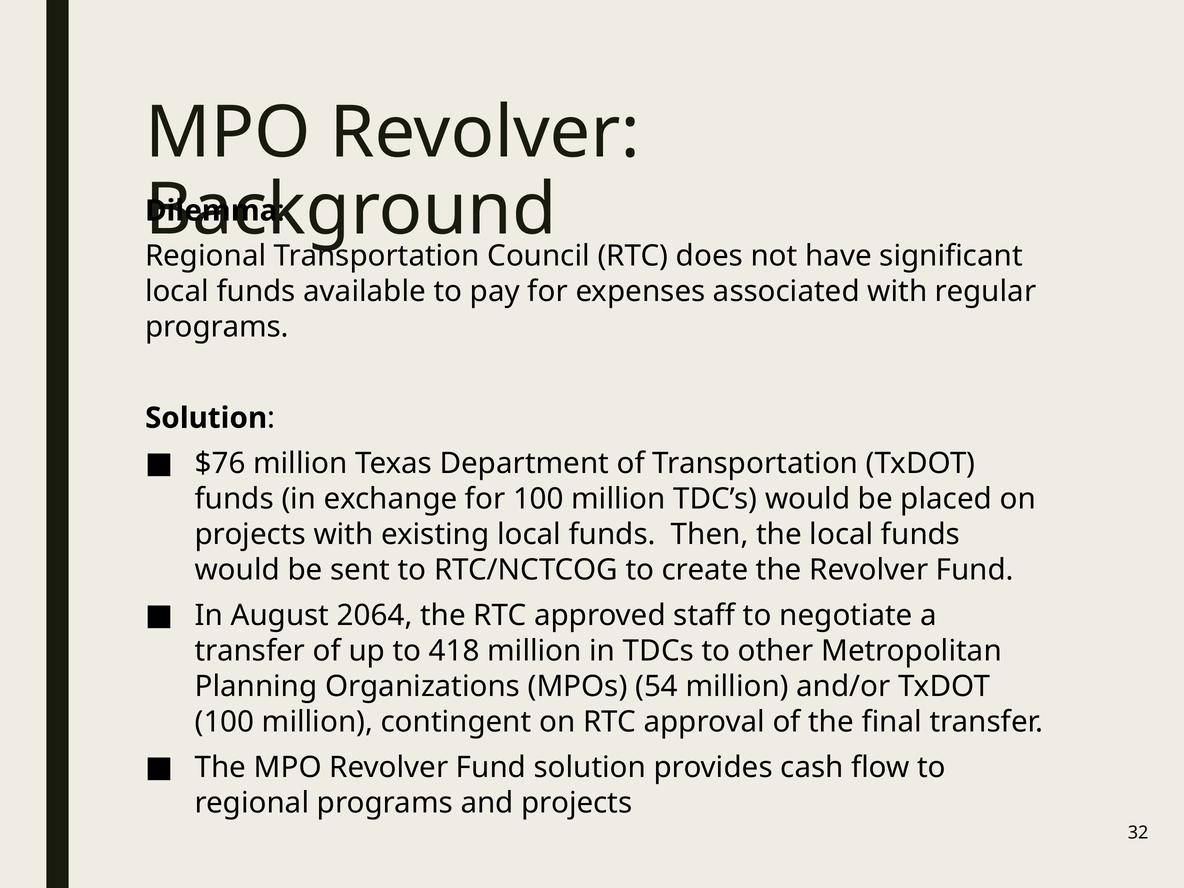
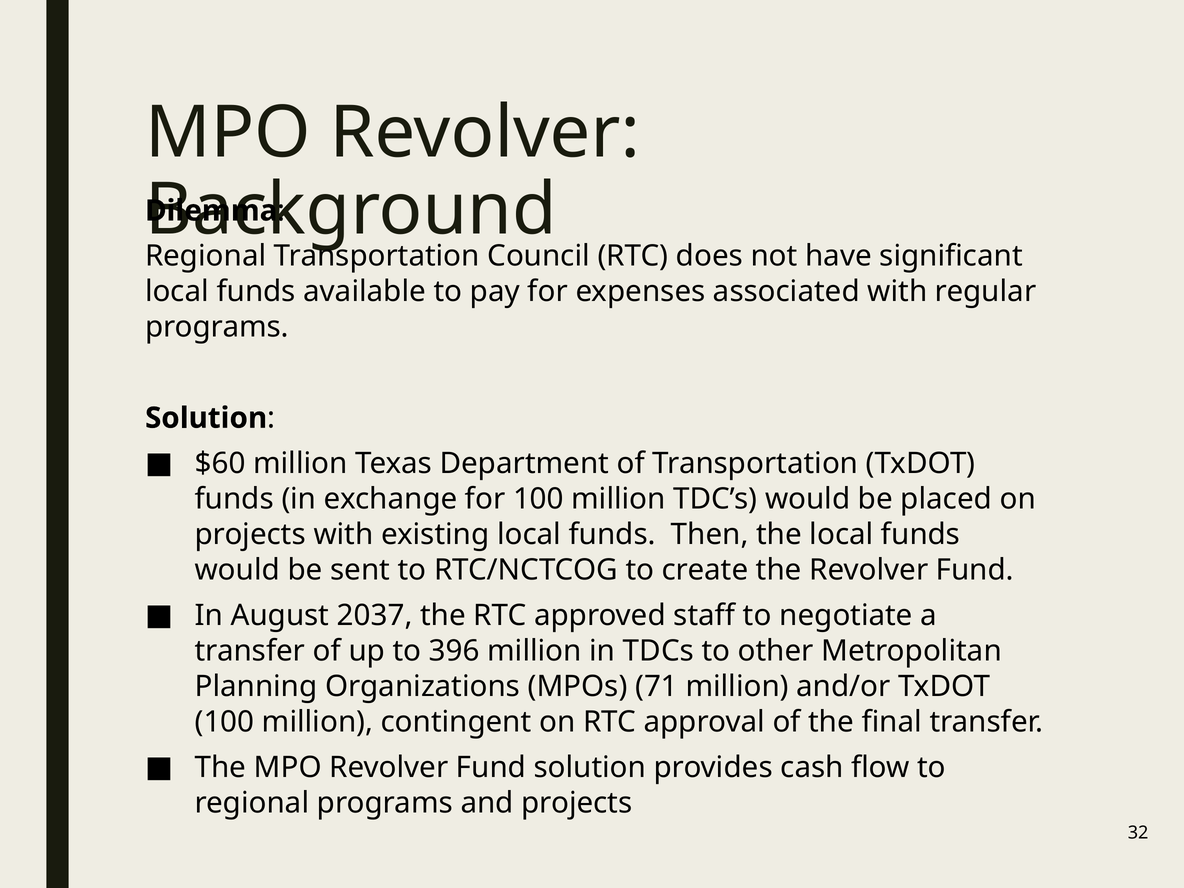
$76: $76 -> $60 (220, 463)
2064: 2064 -> 2037 (375, 615)
418: 418 -> 396 (454, 651)
54: 54 -> 71 (657, 686)
